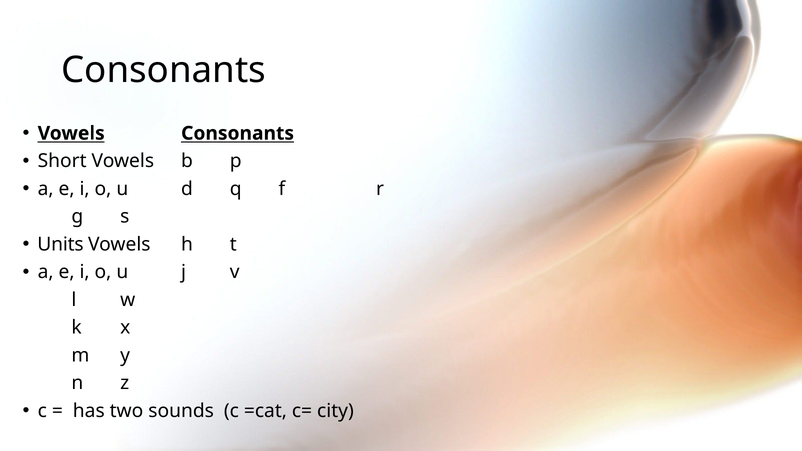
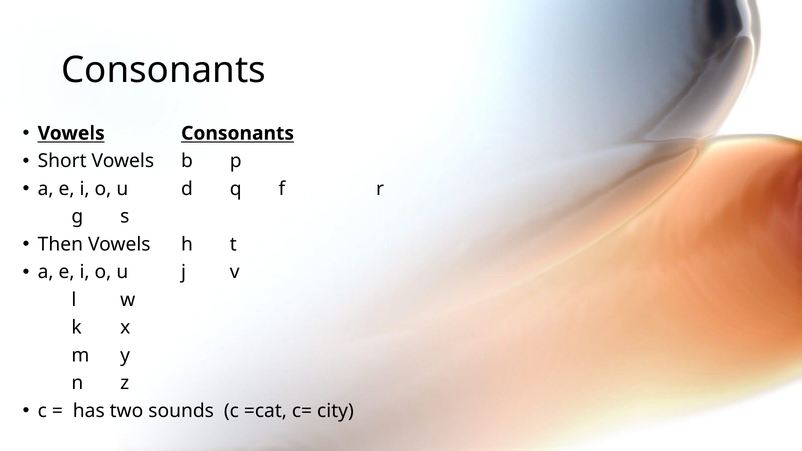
Units: Units -> Then (60, 244)
